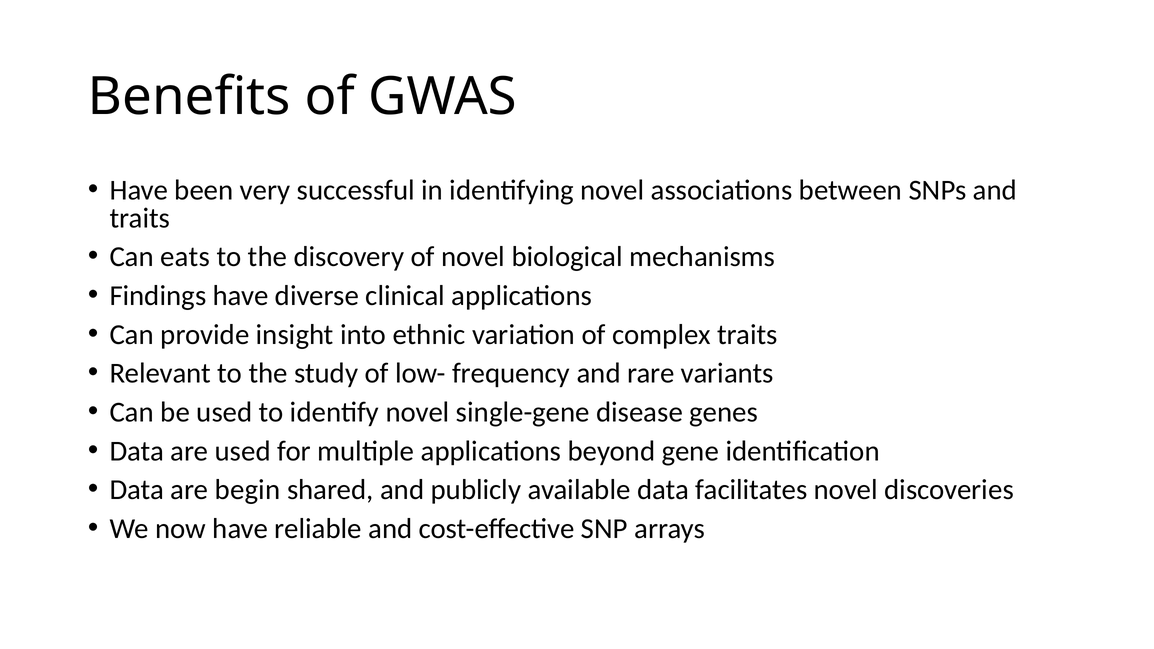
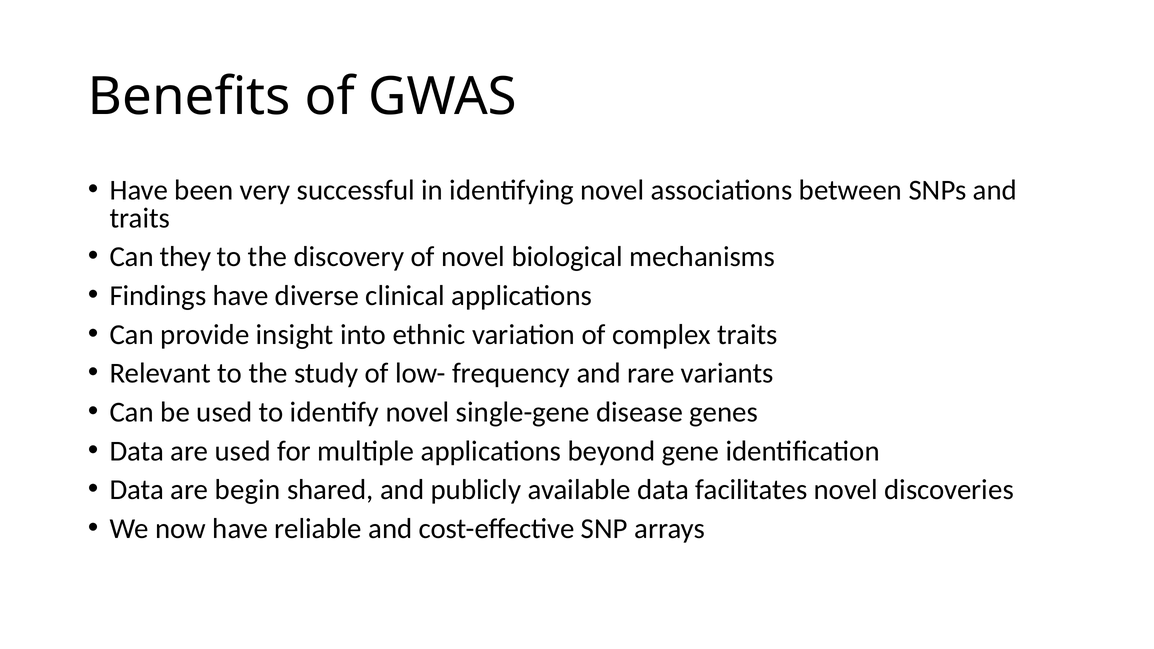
eats: eats -> they (185, 257)
